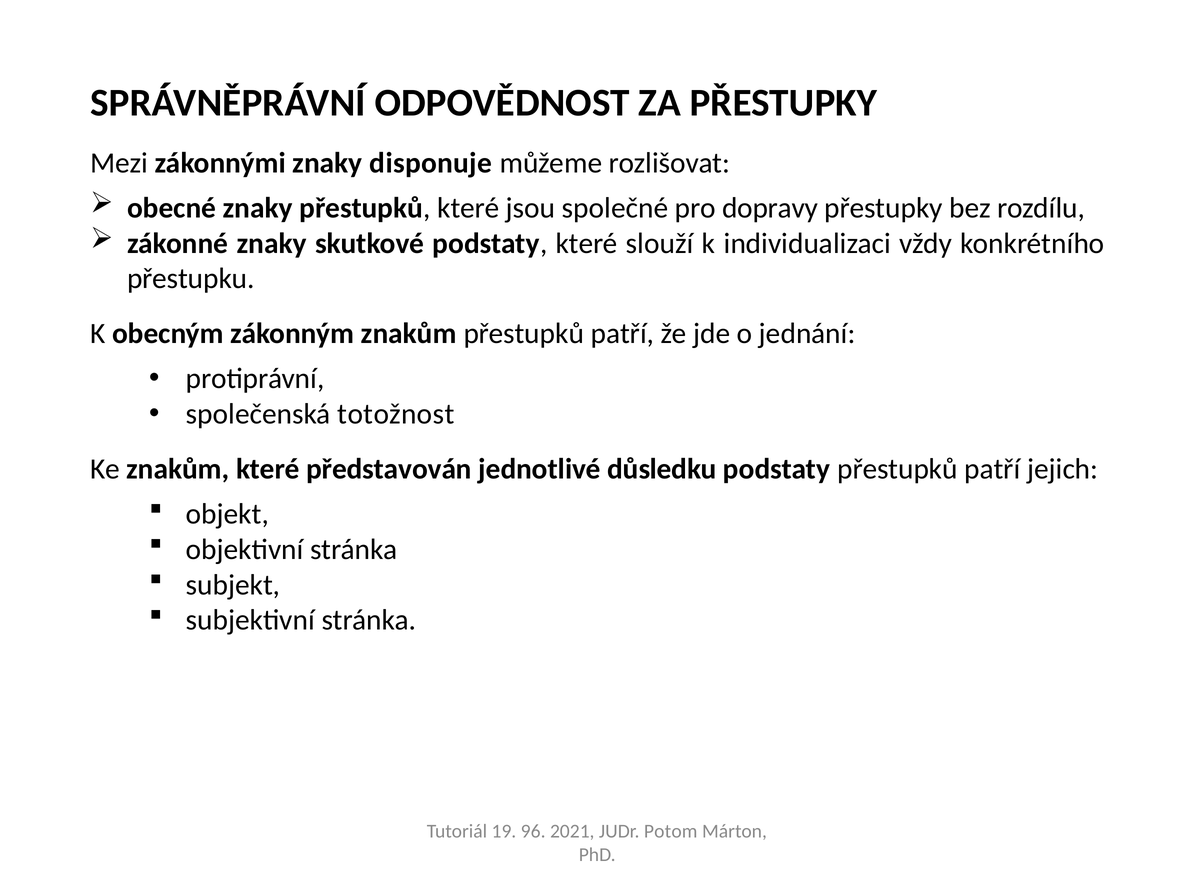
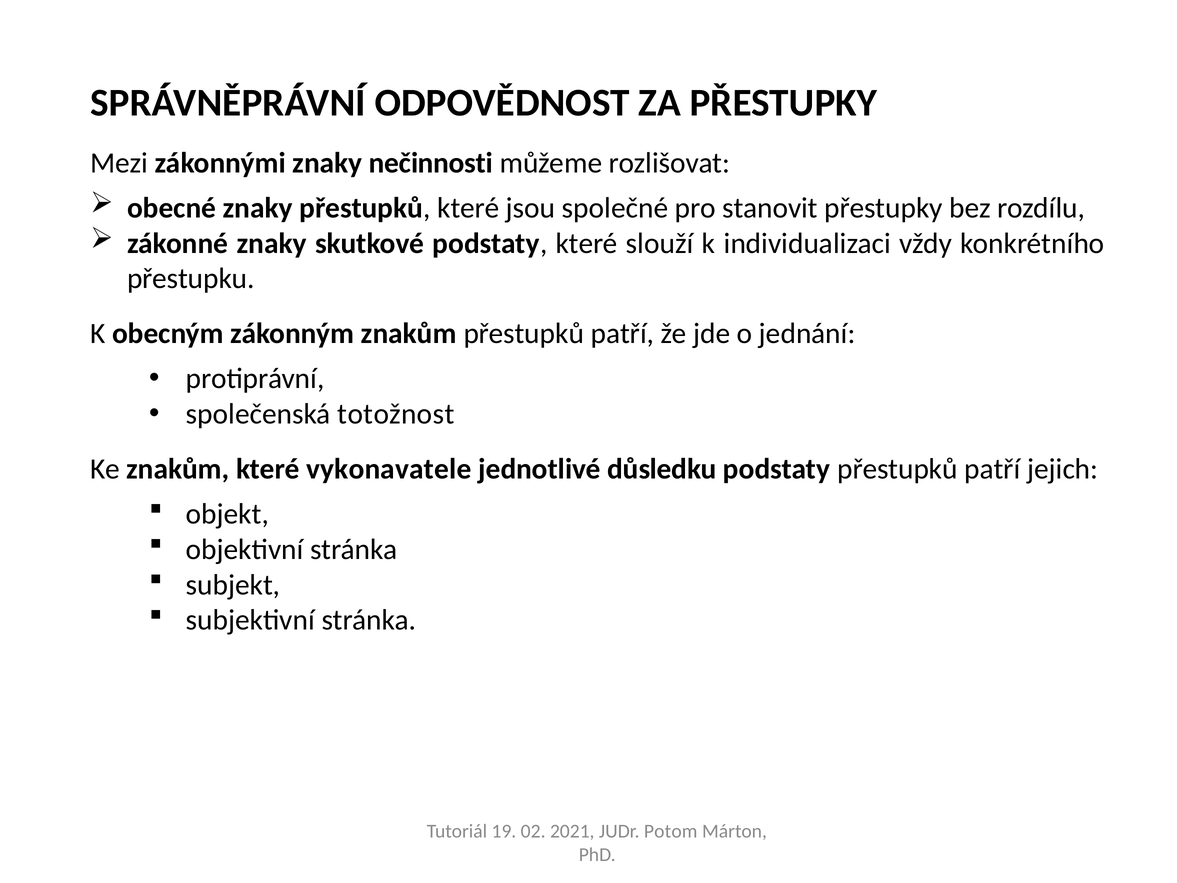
disponuje: disponuje -> nečinnosti (431, 163)
dopravy: dopravy -> stanovit (770, 208)
představován: představován -> vykonavatele (389, 469)
96: 96 -> 02 (533, 831)
